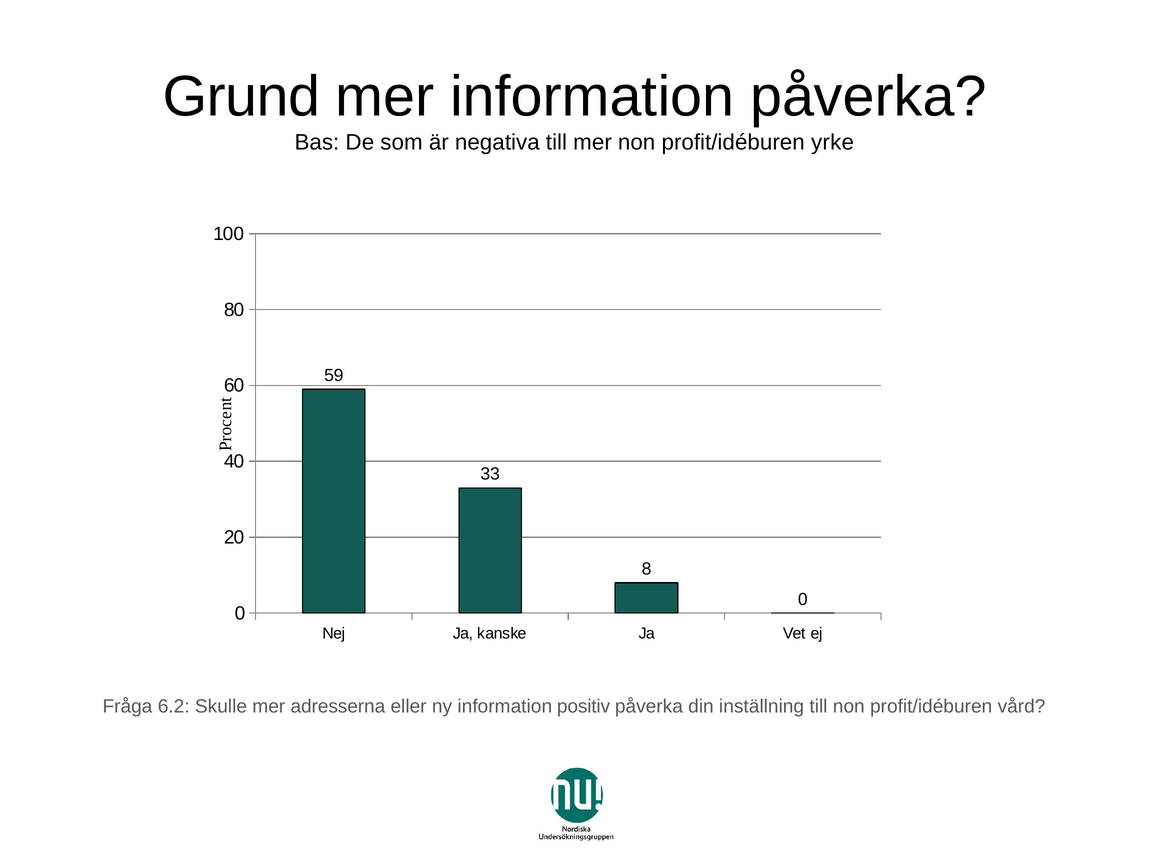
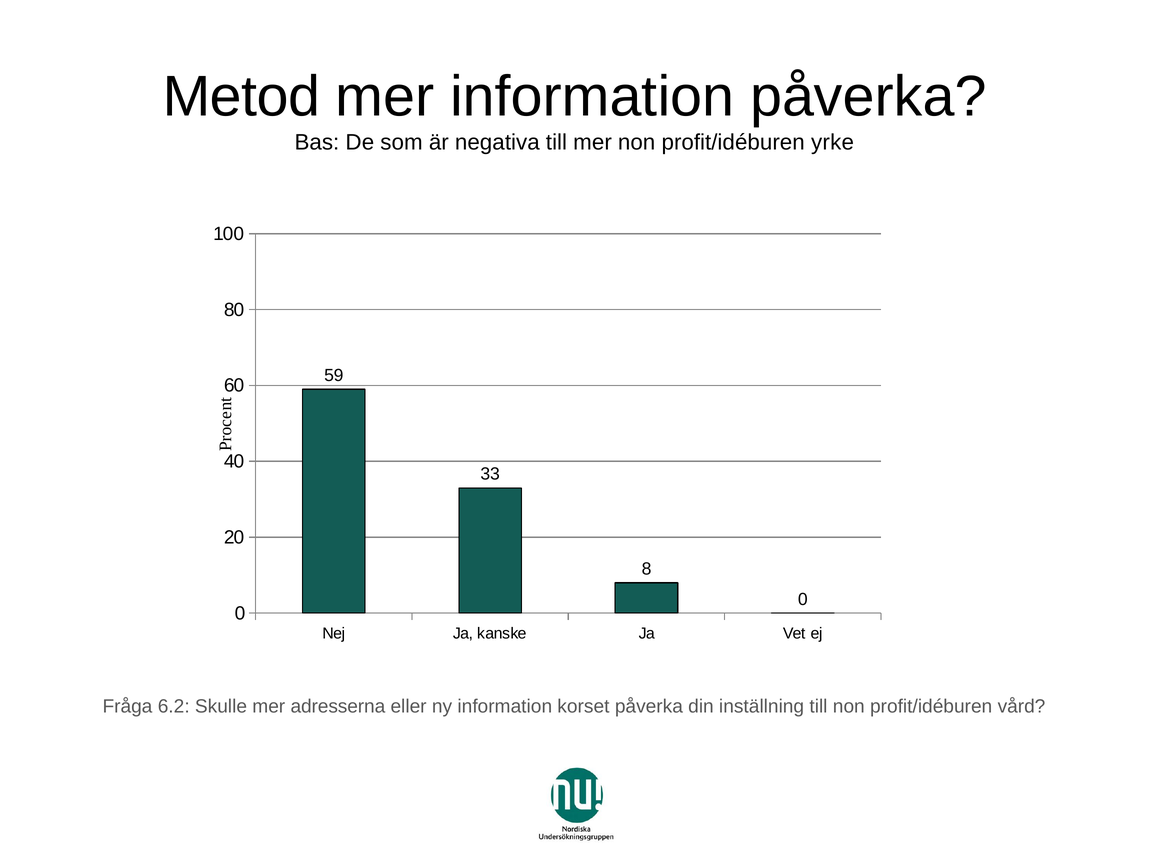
Grund: Grund -> Metod (241, 97)
positiv: positiv -> korset (583, 707)
